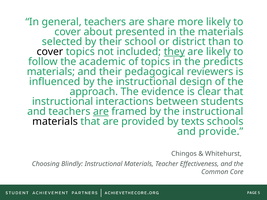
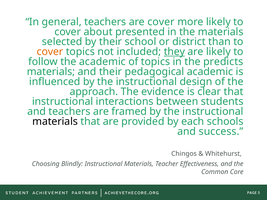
are share: share -> cover (161, 22)
cover colour: black -> orange (50, 52)
pedagogical reviewers: reviewers -> academic (210, 72)
are underline: present -> none (101, 112)
texts: texts -> each (193, 122)
provide: provide -> success (221, 132)
